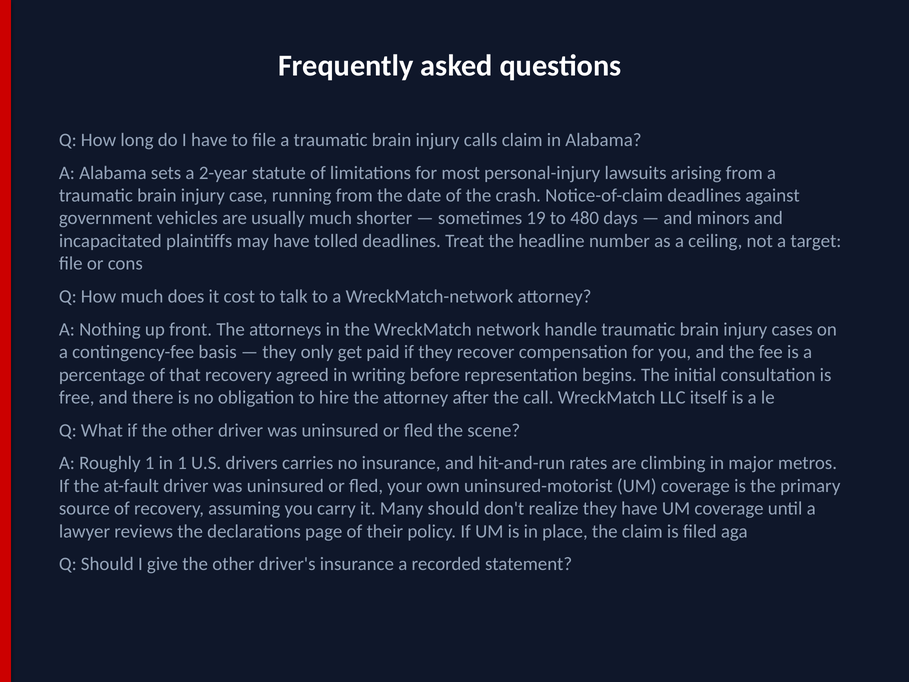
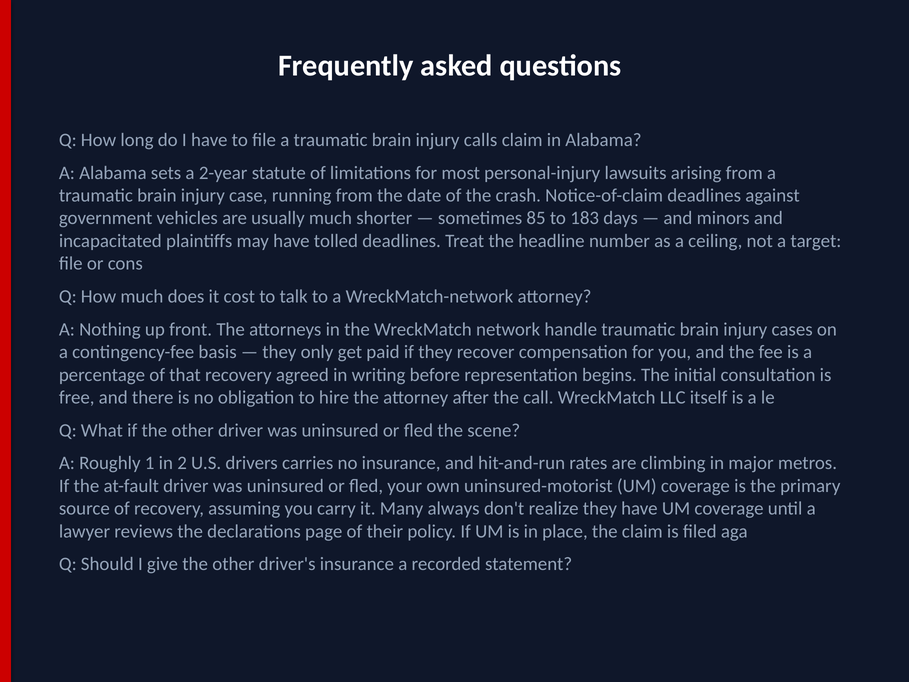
19: 19 -> 85 (536, 218)
480: 480 -> 183 (585, 218)
in 1: 1 -> 2 (182, 463)
Many should: should -> always (454, 508)
